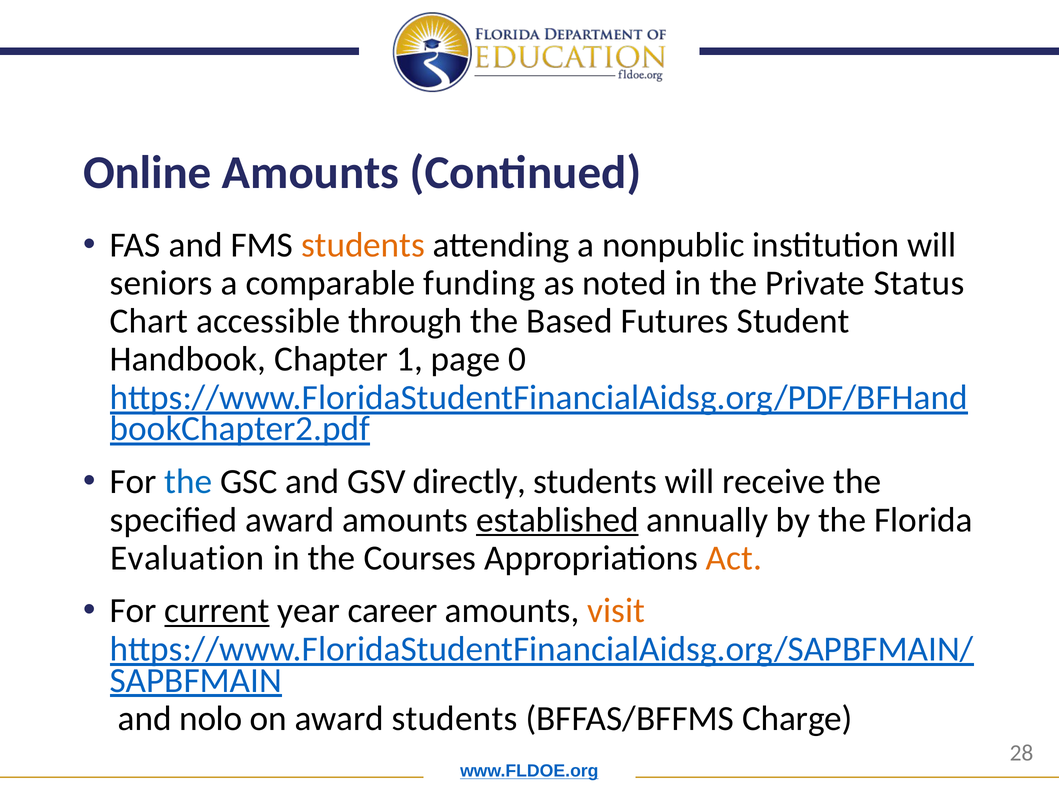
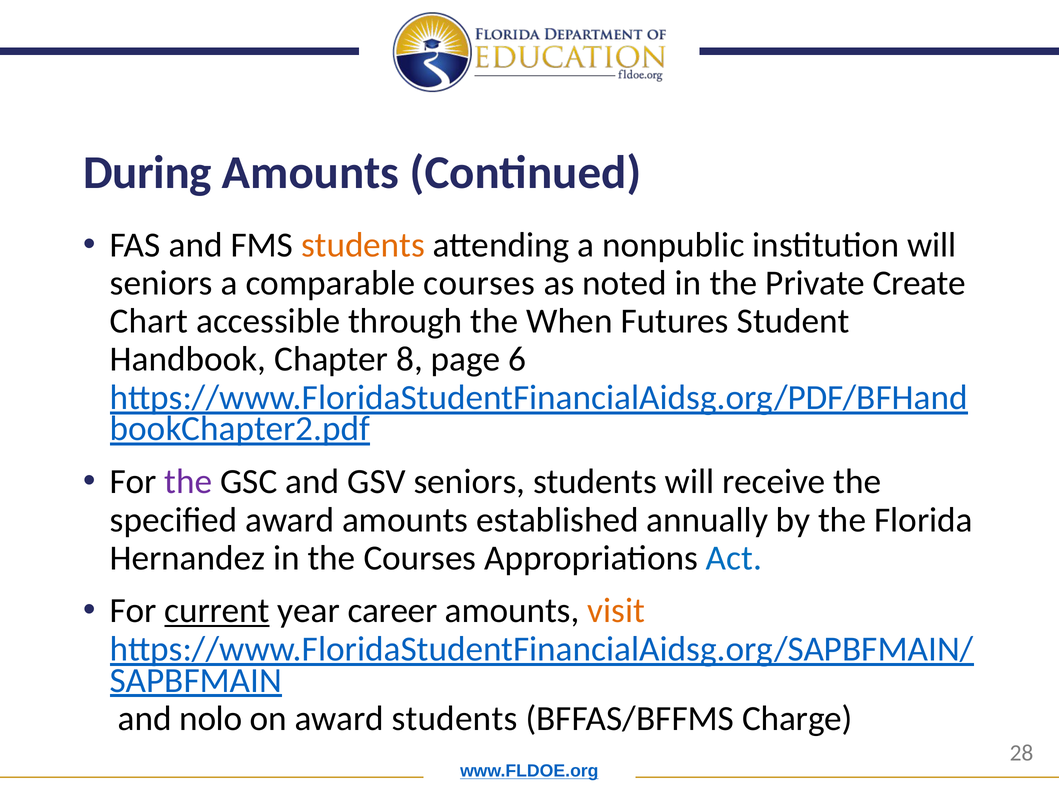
Online: Online -> During (147, 173)
comparable funding: funding -> courses (479, 283)
Status: Status -> Create (919, 283)
Based: Based -> When (569, 321)
1: 1 -> 8 (410, 359)
0: 0 -> 6 (517, 359)
the colour: blue -> purple (188, 482)
GSV directly: directly -> seniors (469, 482)
established underline: present -> none (557, 520)
Evaluation: Evaluation -> Hernandez (187, 558)
Act colour: orange -> blue (734, 558)
